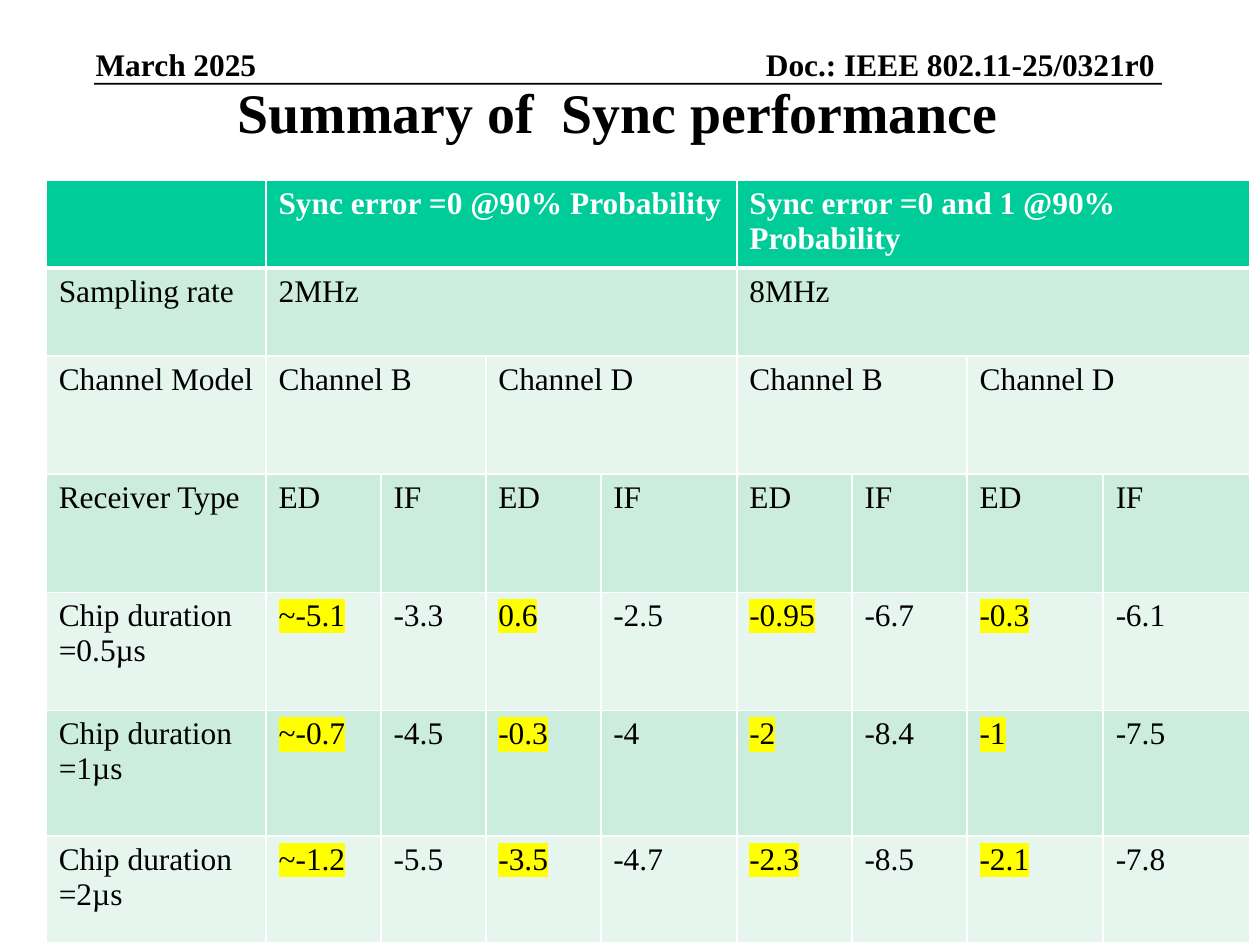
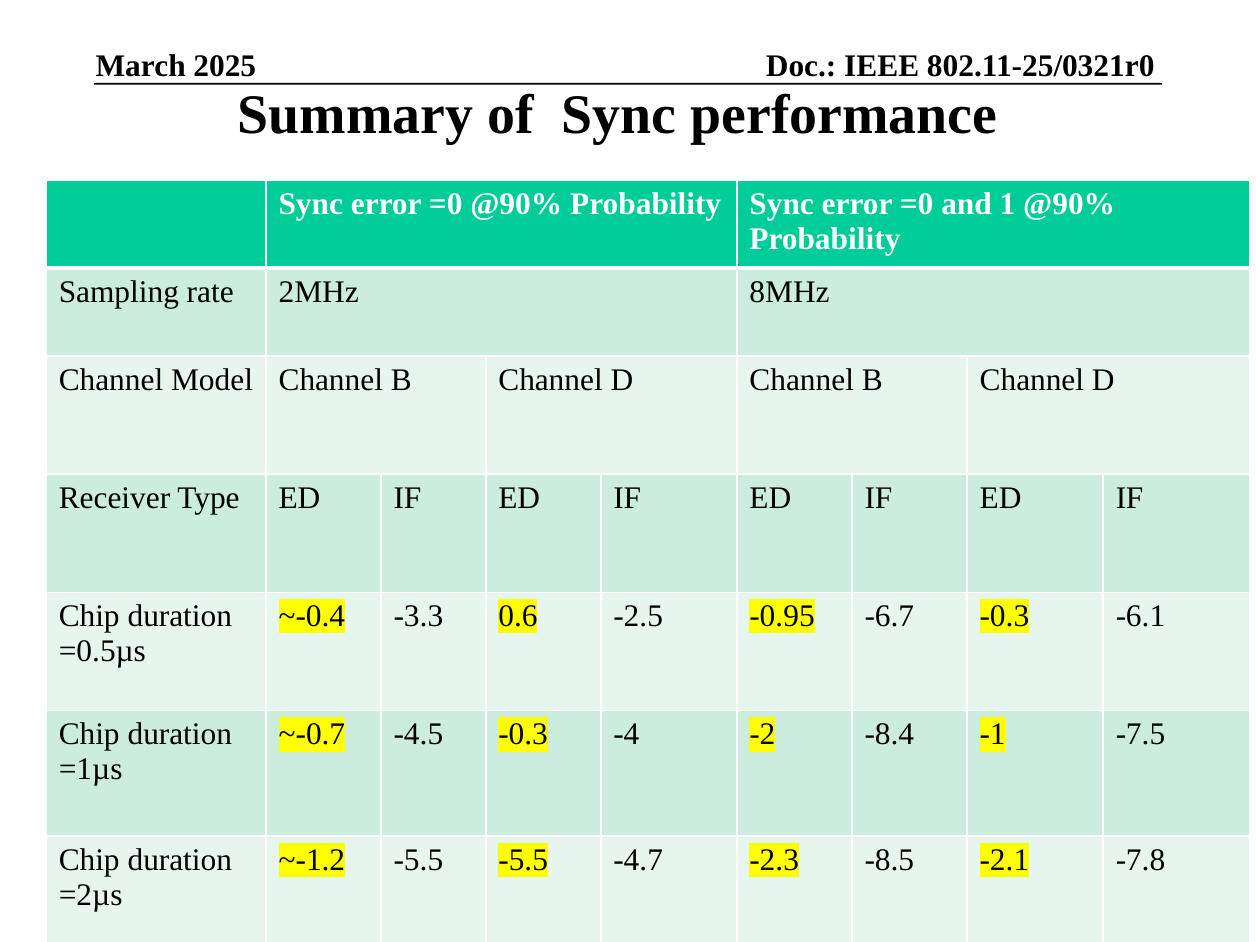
~-5.1: ~-5.1 -> ~-0.4 (312, 616)
-5.5 -3.5: -3.5 -> -5.5 (523, 860)
